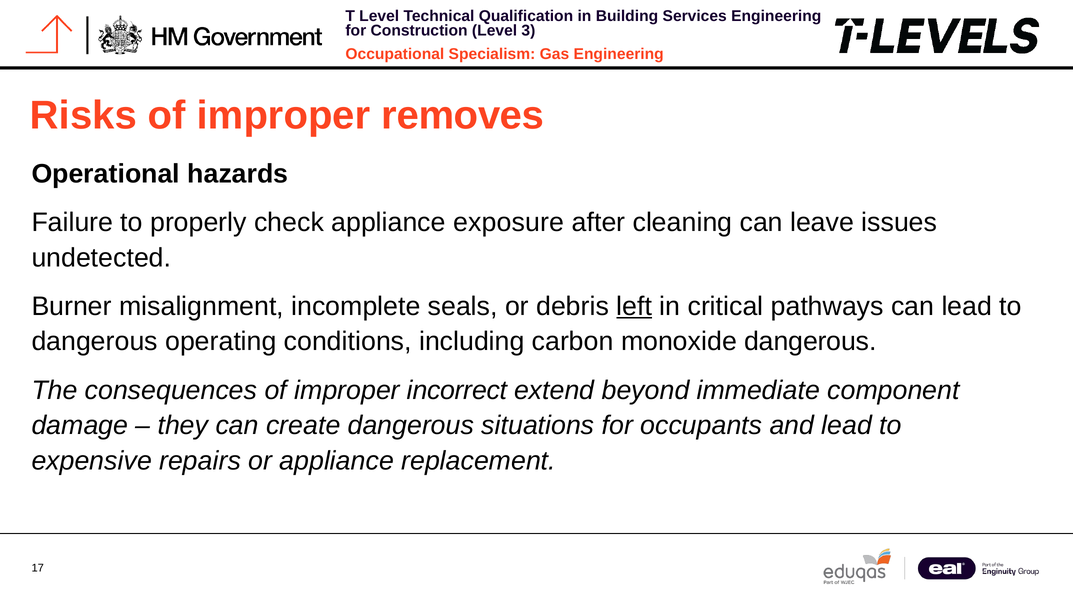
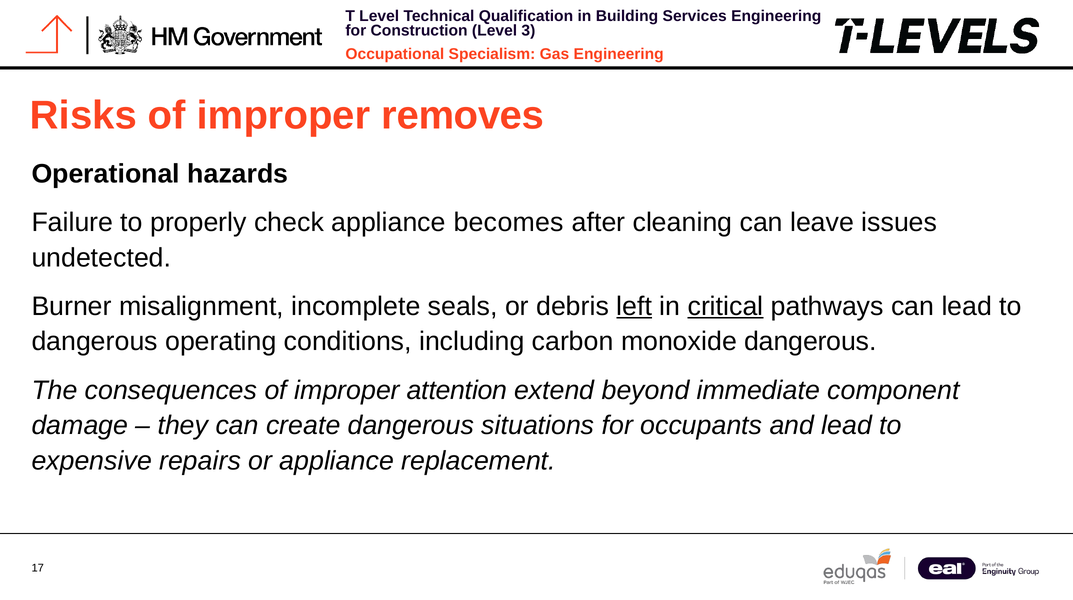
exposure: exposure -> becomes (509, 222)
critical underline: none -> present (726, 306)
incorrect: incorrect -> attention (457, 390)
